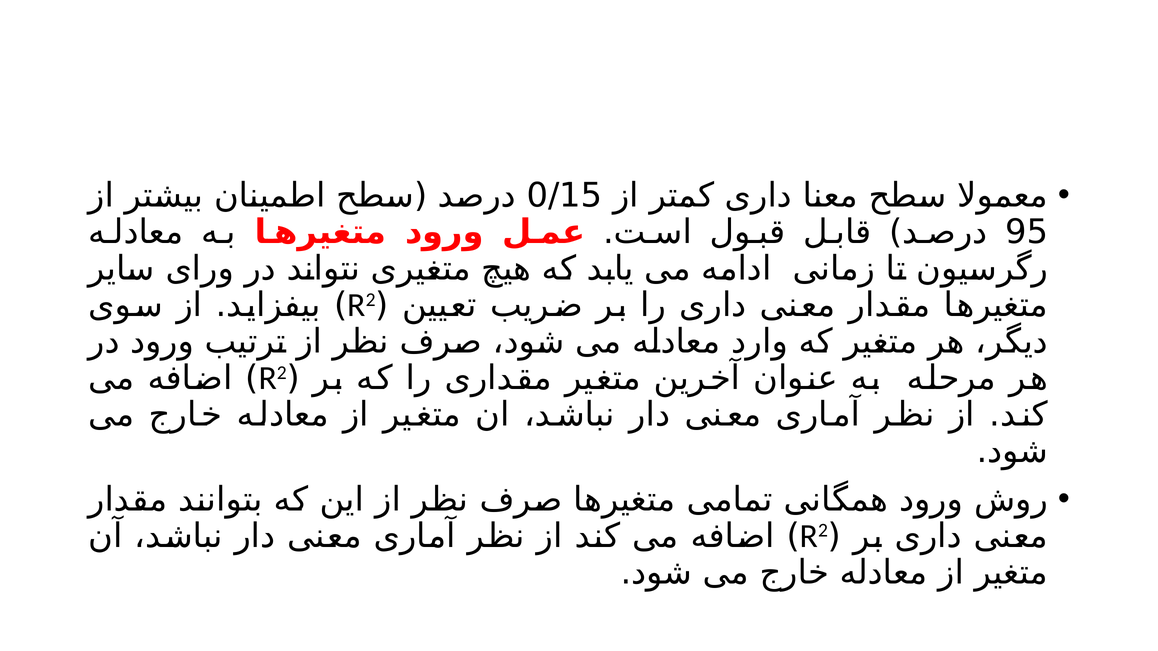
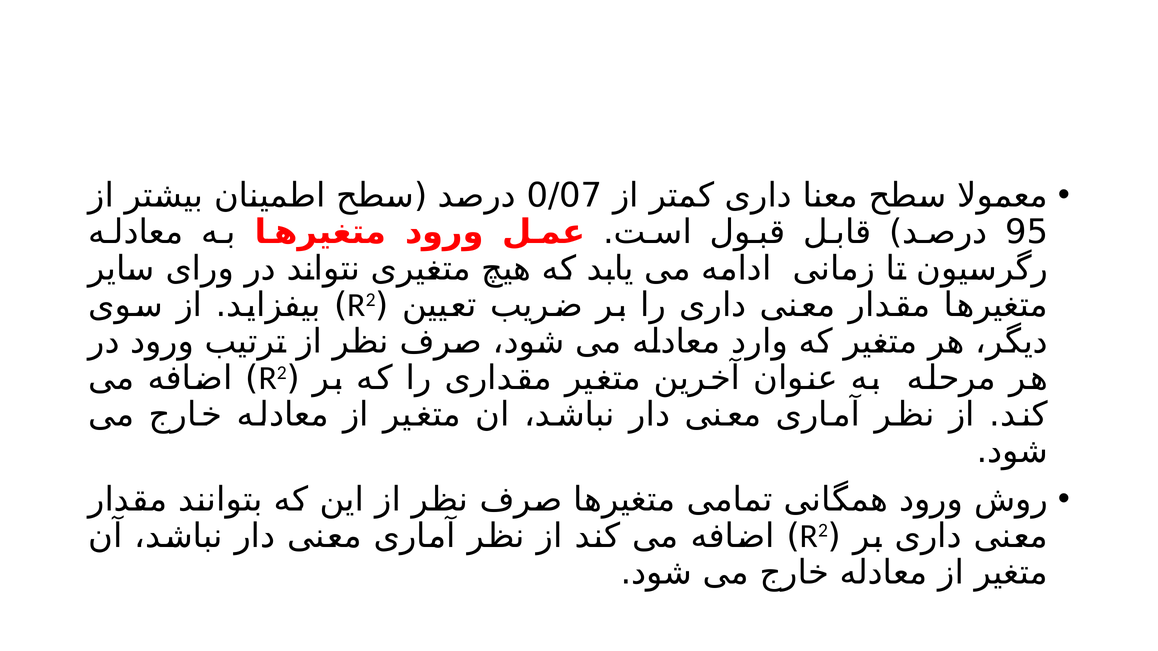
0/15: 0/15 -> 0/07 (565, 196)
